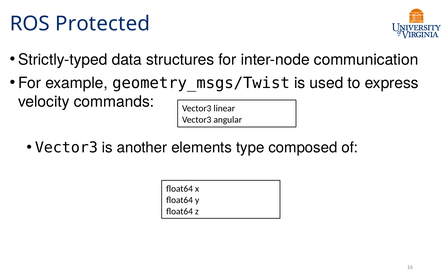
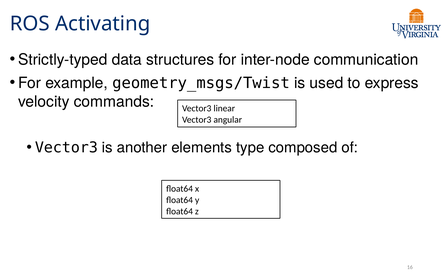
Protected: Protected -> Activating (103, 24)
